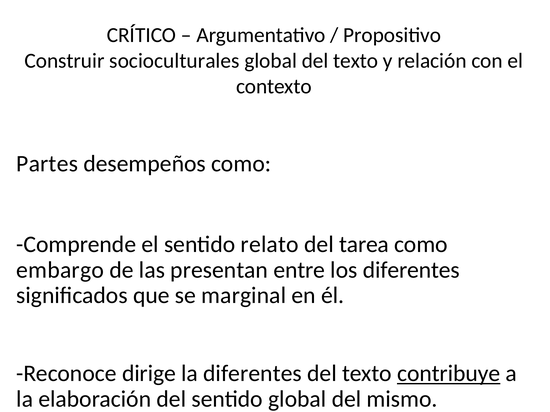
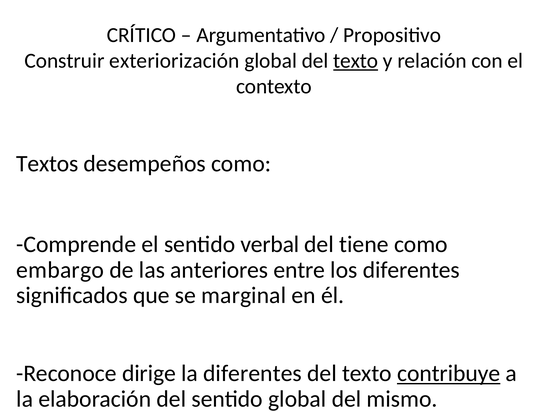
socioculturales: socioculturales -> exteriorización (174, 61)
texto underline: none -> present (356, 61)
Partes: Partes -> Textos (47, 164)
relato: relato -> verbal (270, 245)
tarea: tarea -> tiene (364, 245)
presentan: presentan -> anteriores (219, 270)
